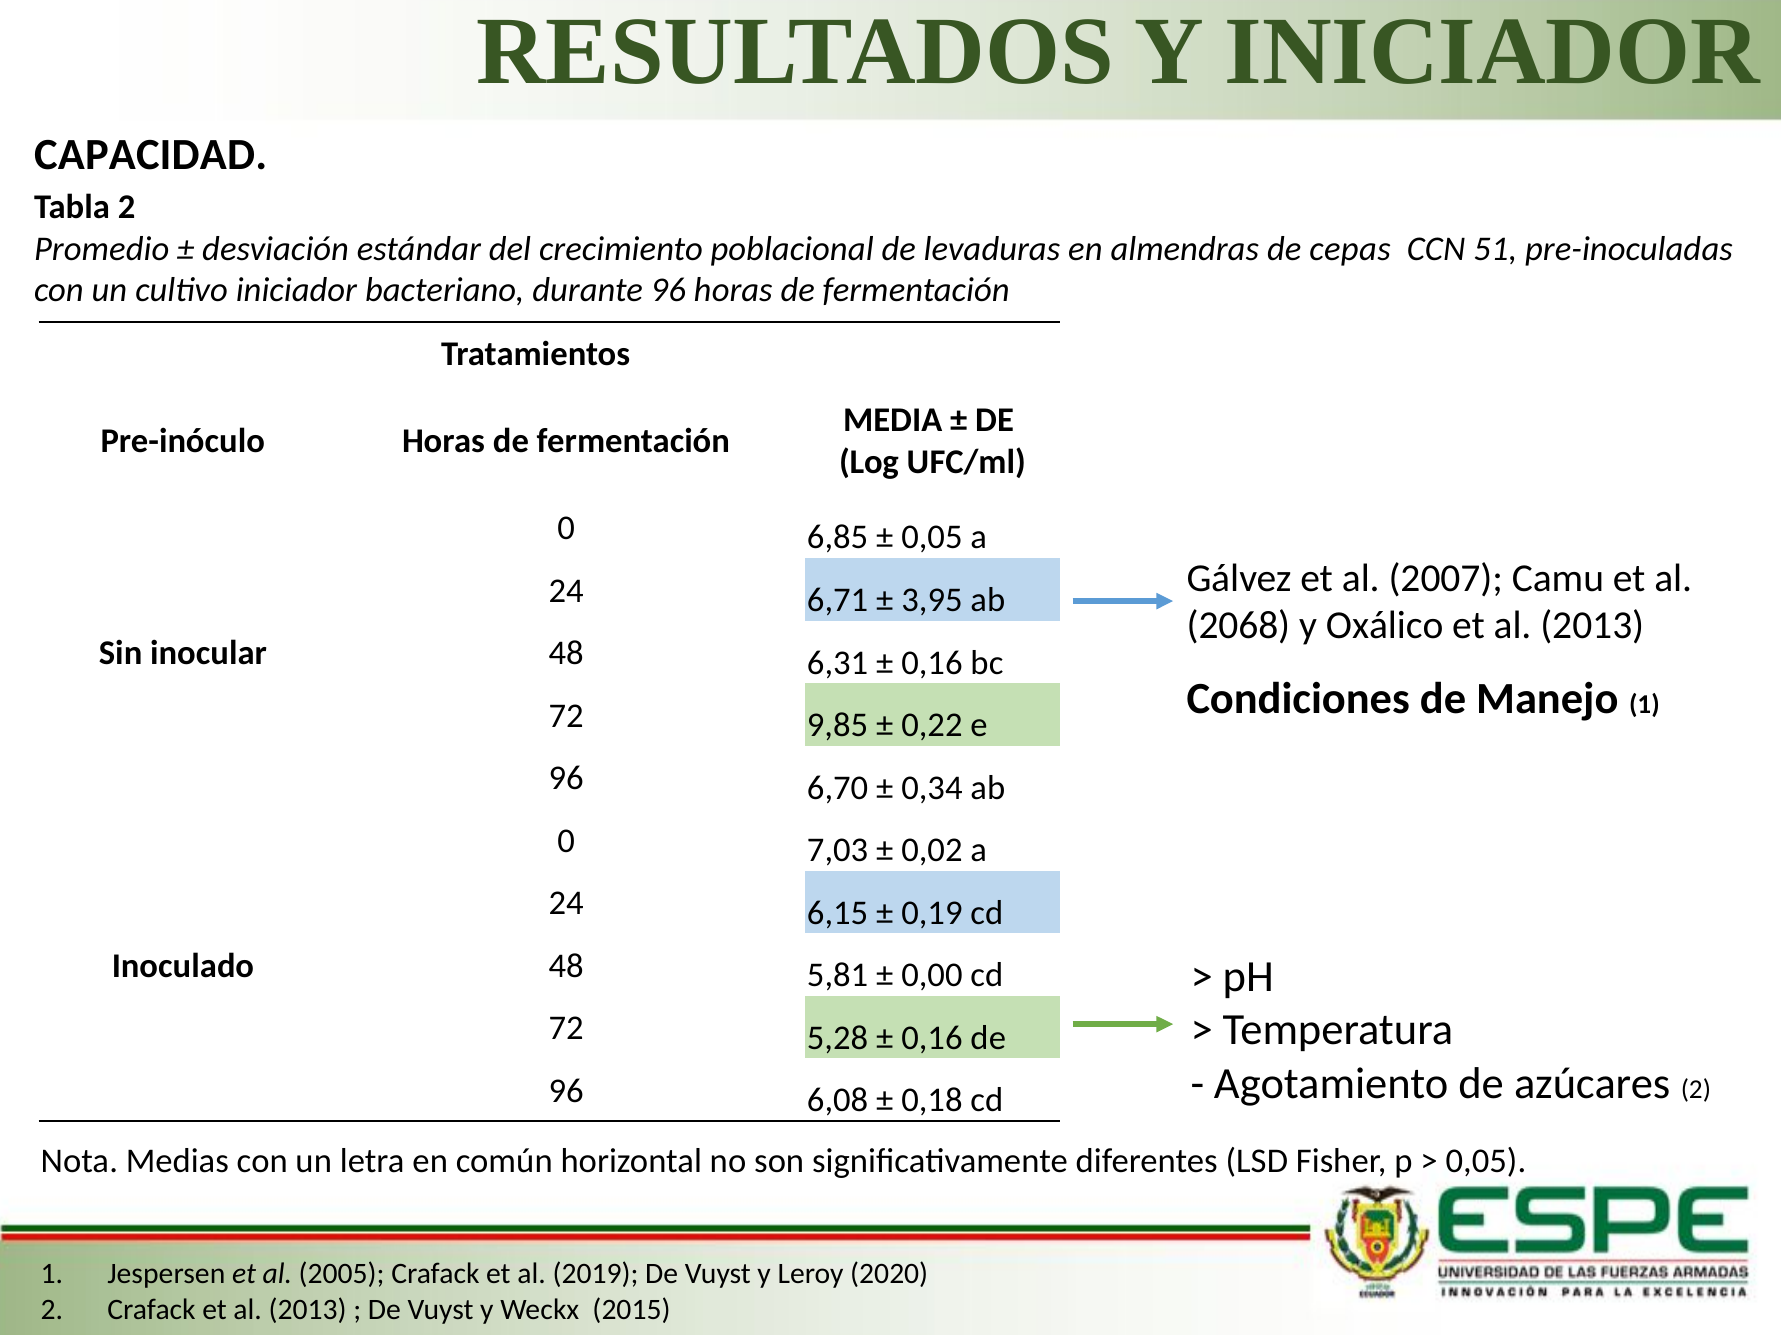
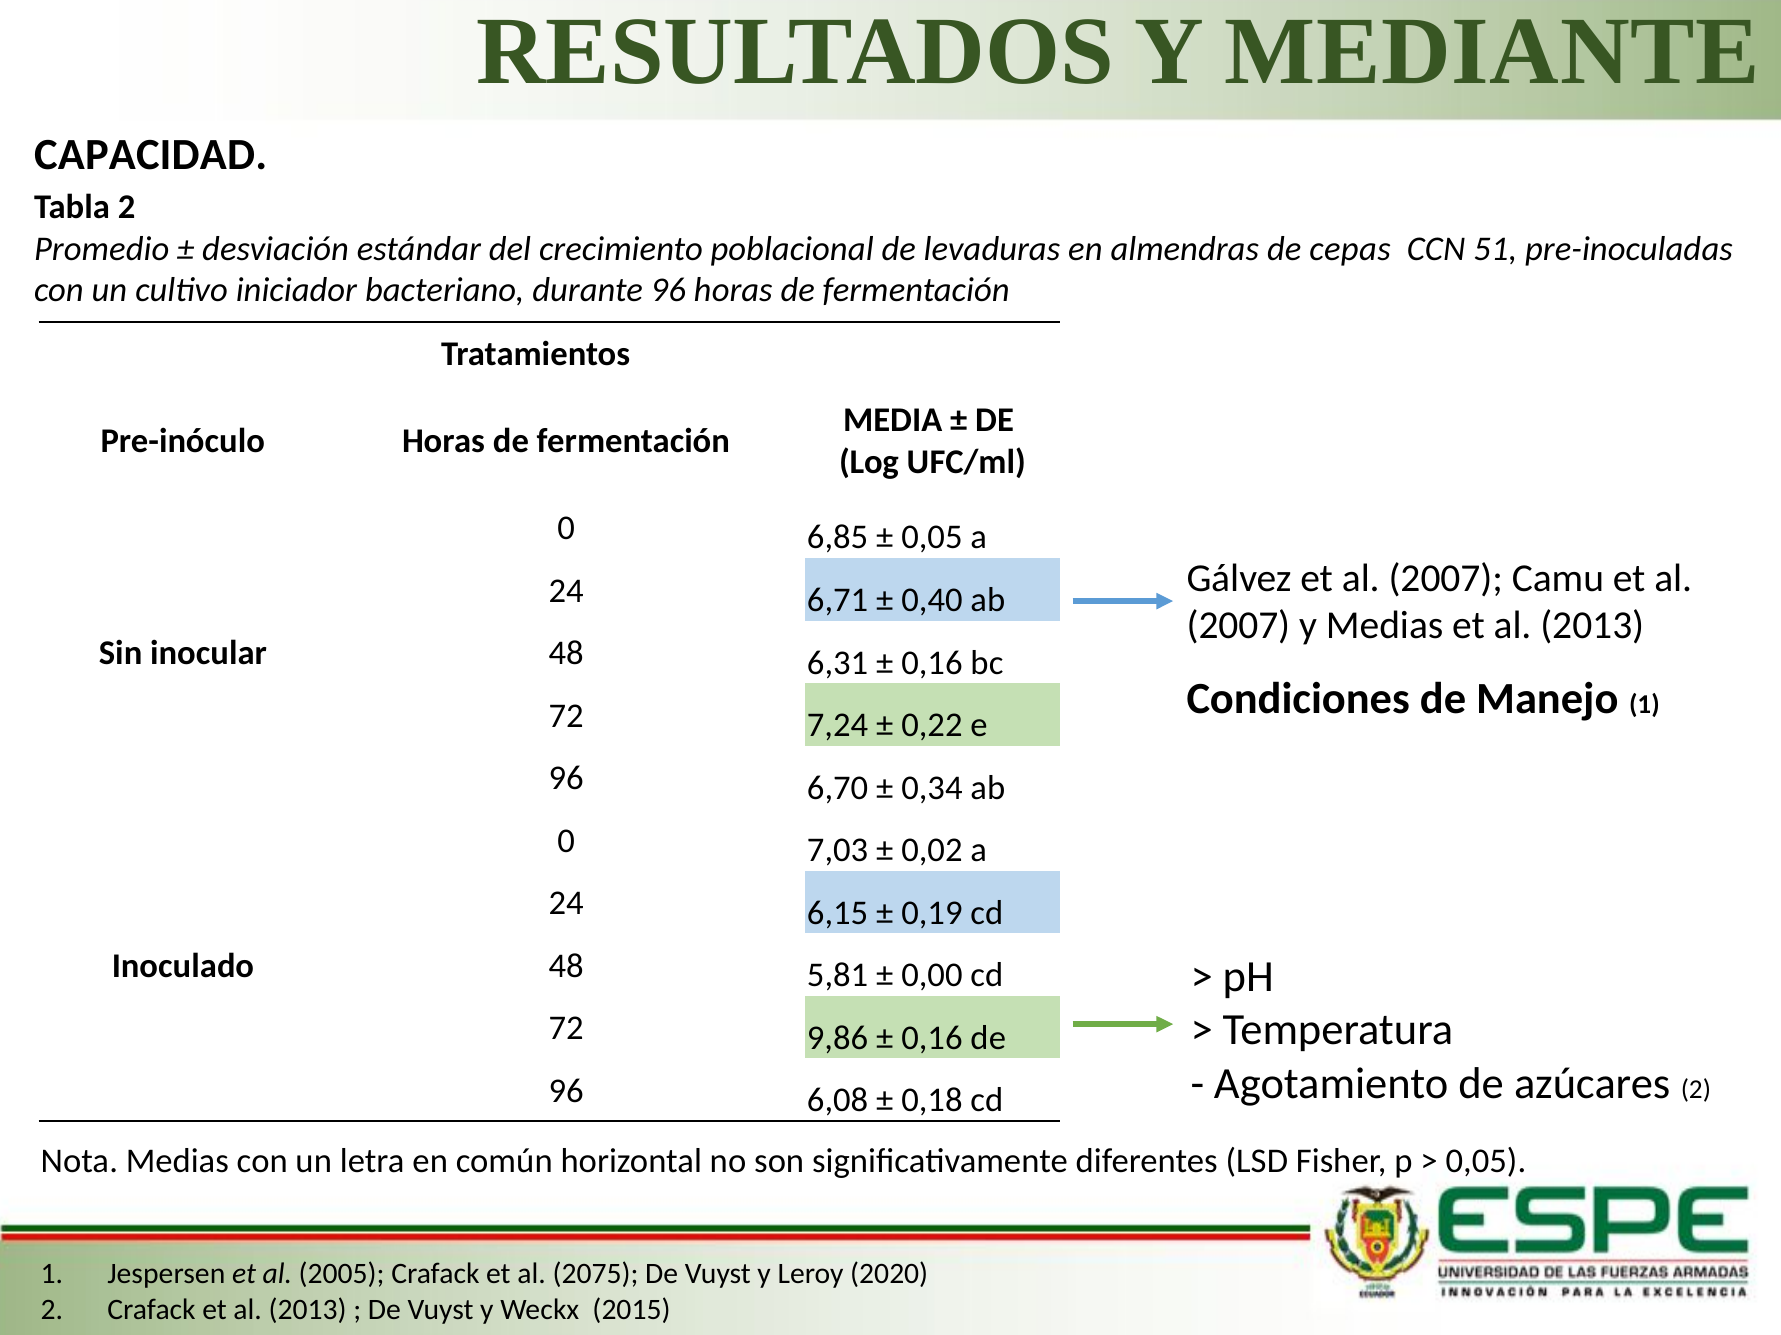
Y INICIADOR: INICIADOR -> MEDIANTE (1492, 52)
3,95: 3,95 -> 0,40 (932, 600)
2068: 2068 -> 2007 (1238, 626)
y Oxálico: Oxálico -> Medias (1385, 626)
9,85: 9,85 -> 7,24 (838, 726)
5,28: 5,28 -> 9,86 (838, 1038)
2019: 2019 -> 2075 (596, 1274)
